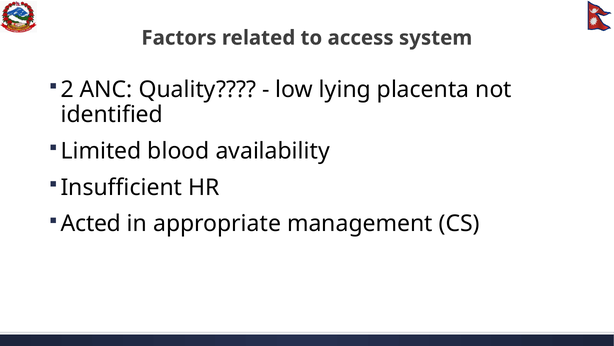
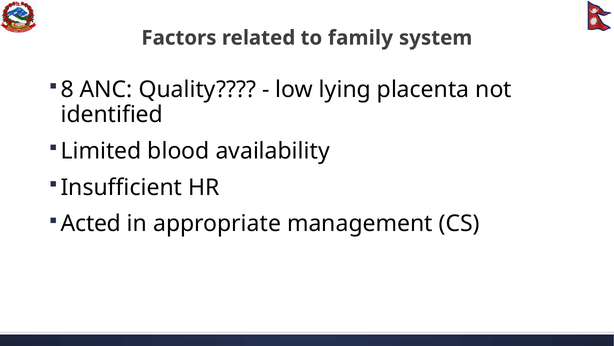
access: access -> family (360, 38)
2: 2 -> 8 (67, 89)
